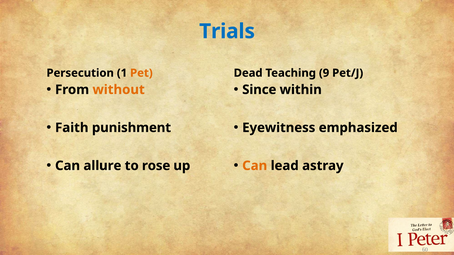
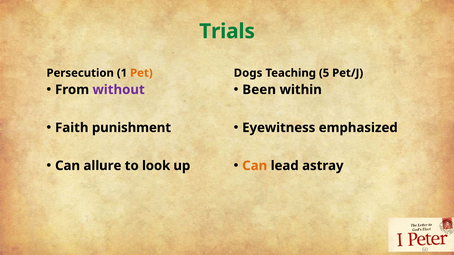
Trials colour: blue -> green (227, 31)
Dead: Dead -> Dogs (248, 73)
9: 9 -> 5 (324, 73)
without colour: orange -> purple (119, 90)
Since: Since -> Been (259, 90)
rose: rose -> look (156, 166)
